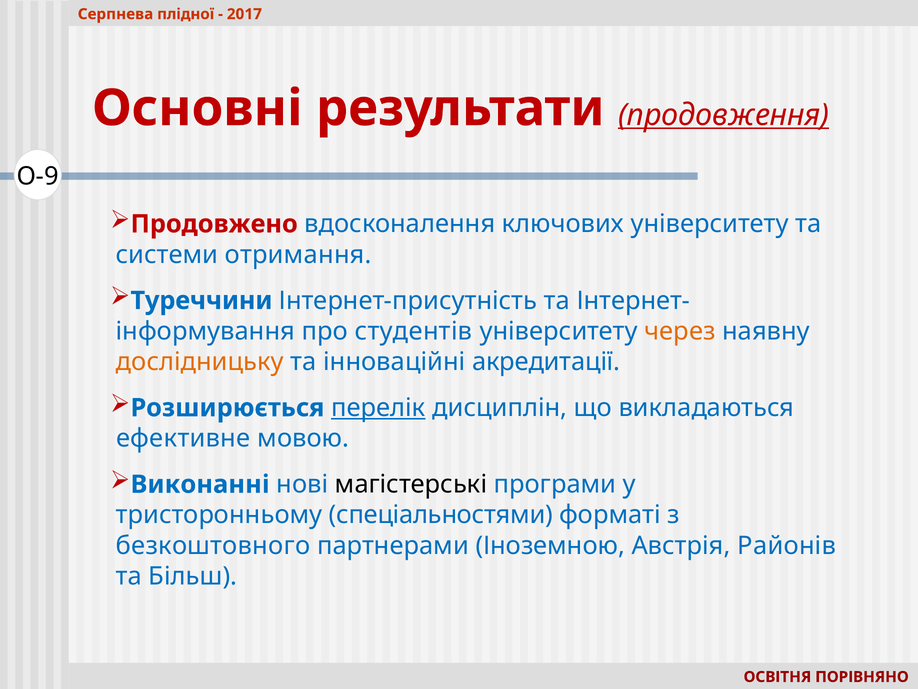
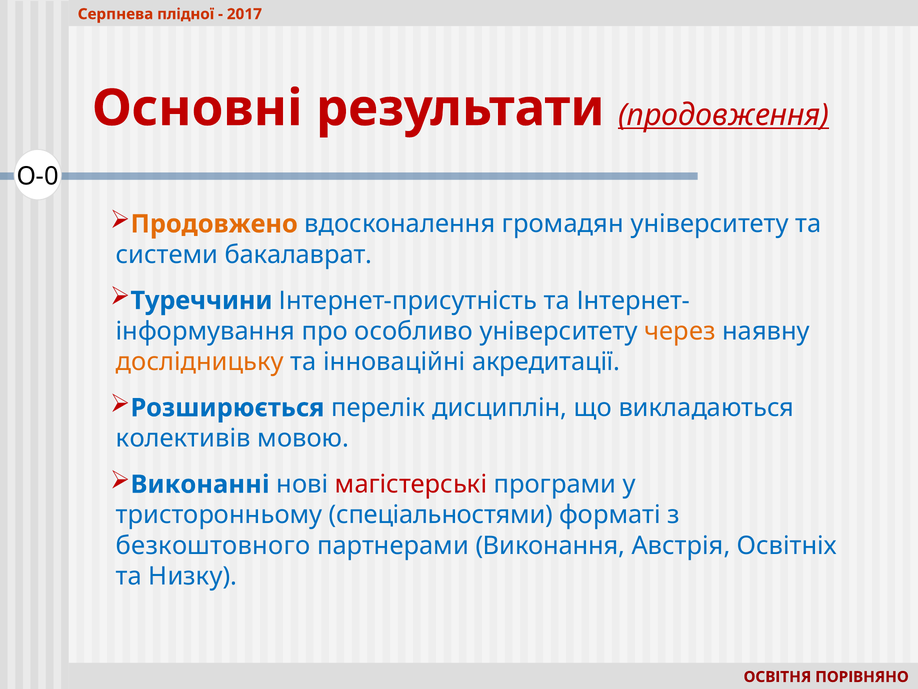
О-9: О-9 -> О-0 (38, 176)
Продовжено colour: red -> orange (214, 224)
ключових: ключових -> громадян (563, 224)
отримання: отримання -> бакалаврат (298, 254)
студентів: студентів -> особливо (414, 331)
перелік underline: present -> none (378, 408)
ефективне: ефективне -> колективів (183, 438)
магістерські colour: black -> red (411, 484)
Іноземною: Іноземною -> Виконання (550, 545)
Районів: Районів -> Освітніх (787, 545)
Більш: Більш -> Низку (193, 576)
